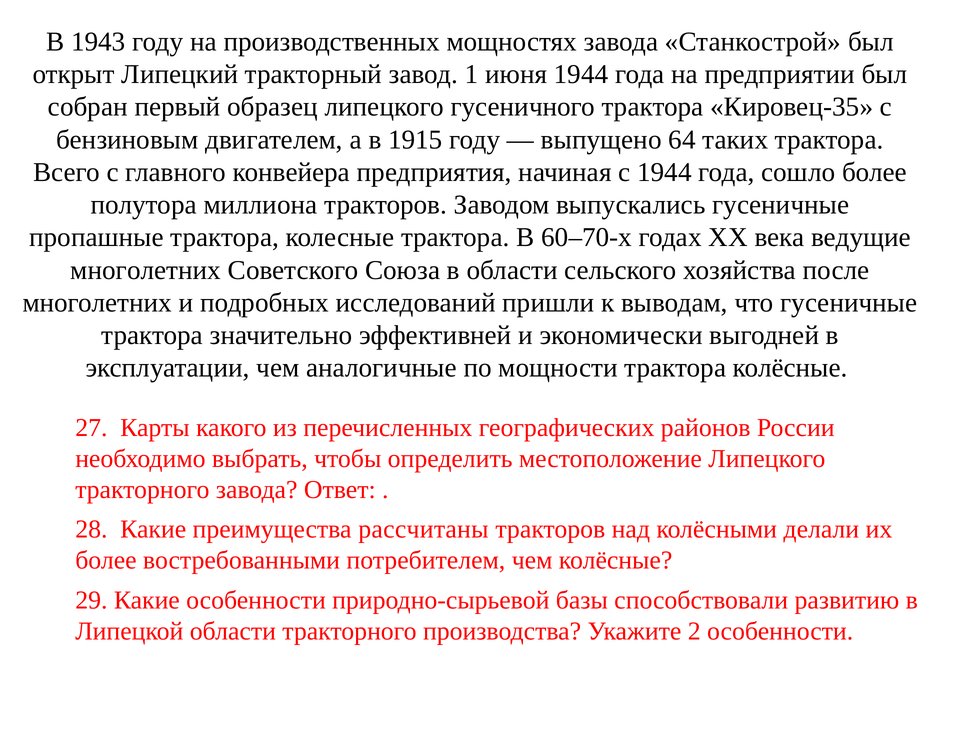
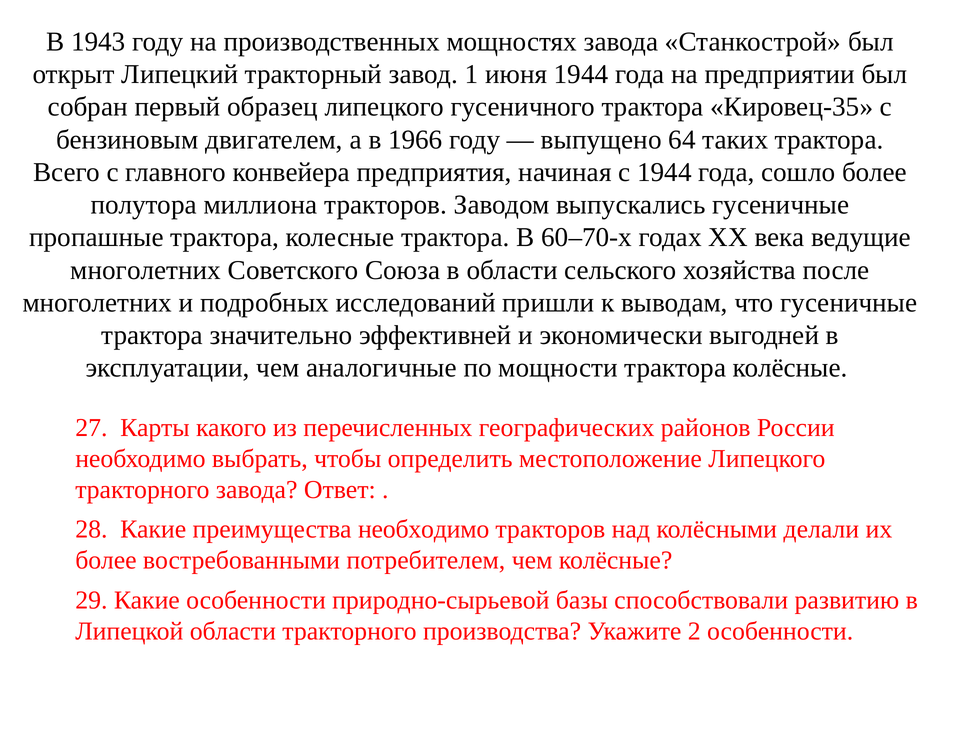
1915: 1915 -> 1966 (415, 140)
преимущества рассчитаны: рассчитаны -> необходимо (424, 530)
